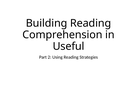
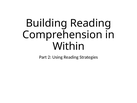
Useful: Useful -> Within (69, 46)
